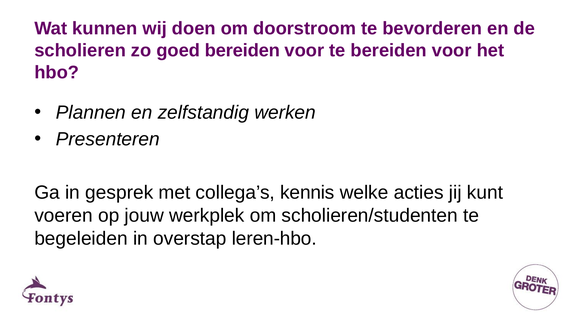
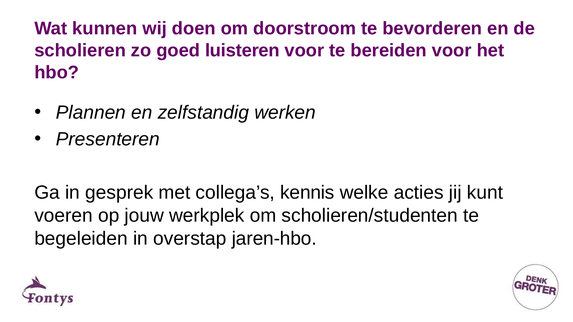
goed bereiden: bereiden -> luisteren (242, 51)
leren-hbo: leren-hbo -> jaren-hbo (274, 239)
